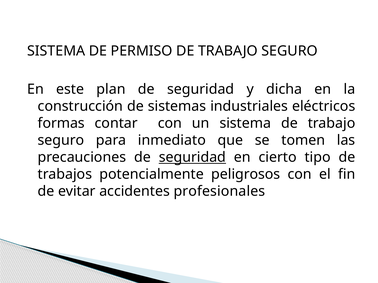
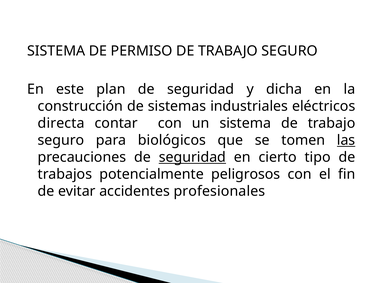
formas: formas -> directa (61, 123)
inmediato: inmediato -> biológicos (172, 140)
las underline: none -> present (346, 140)
